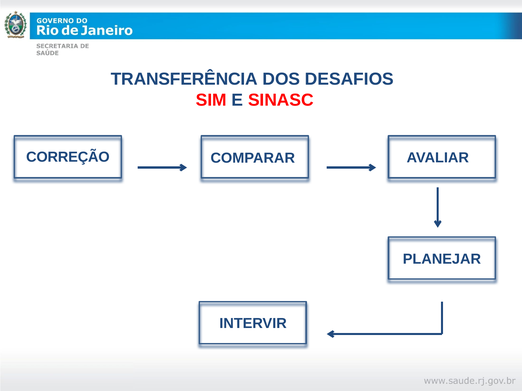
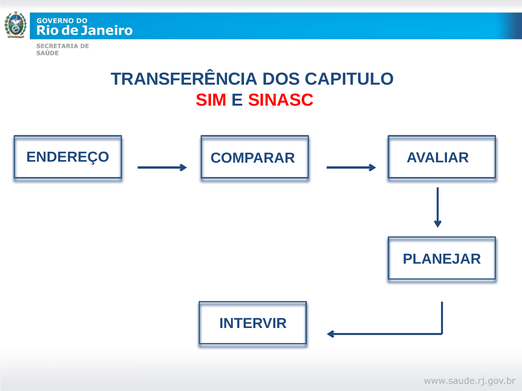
DESAFIOS: DESAFIOS -> CAPITULO (349, 79)
CORREÇÃO: CORREÇÃO -> ENDEREÇO (68, 157)
